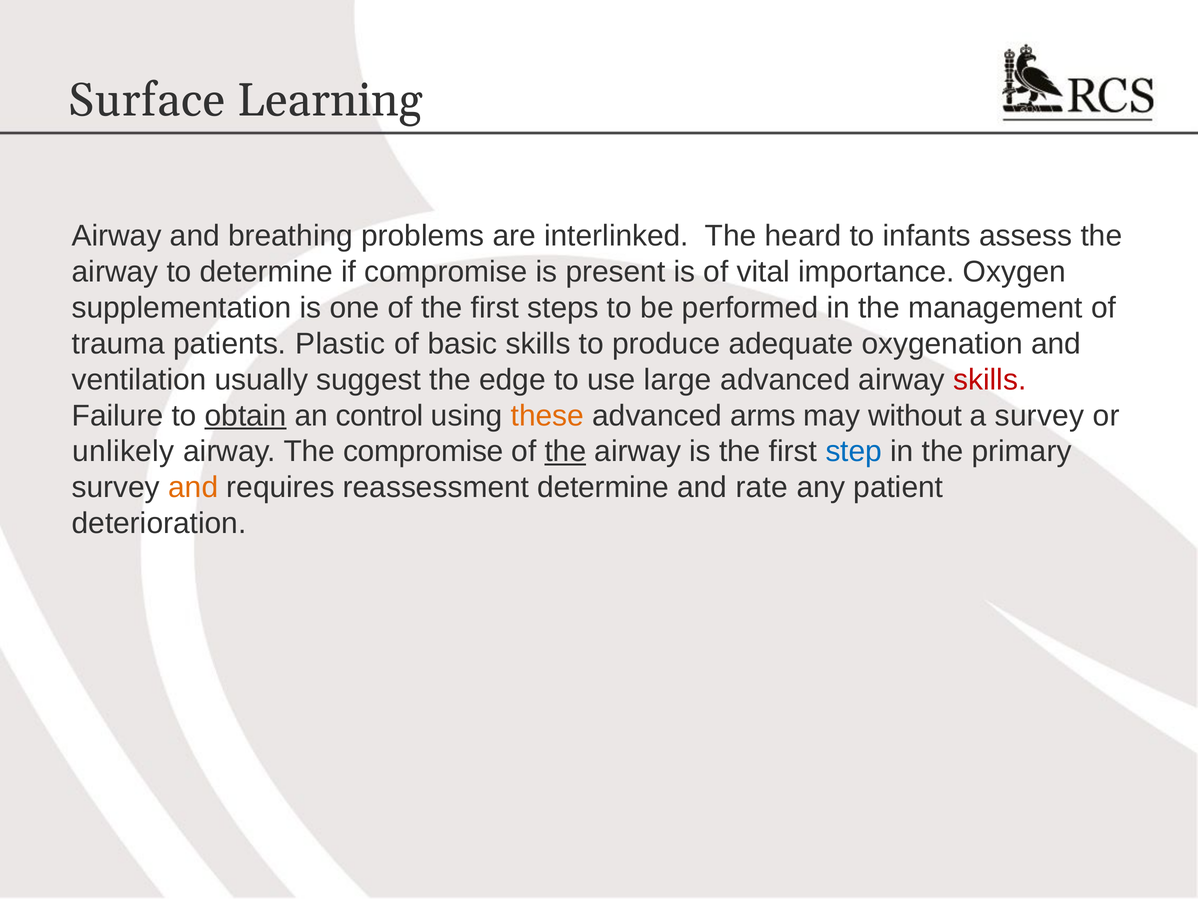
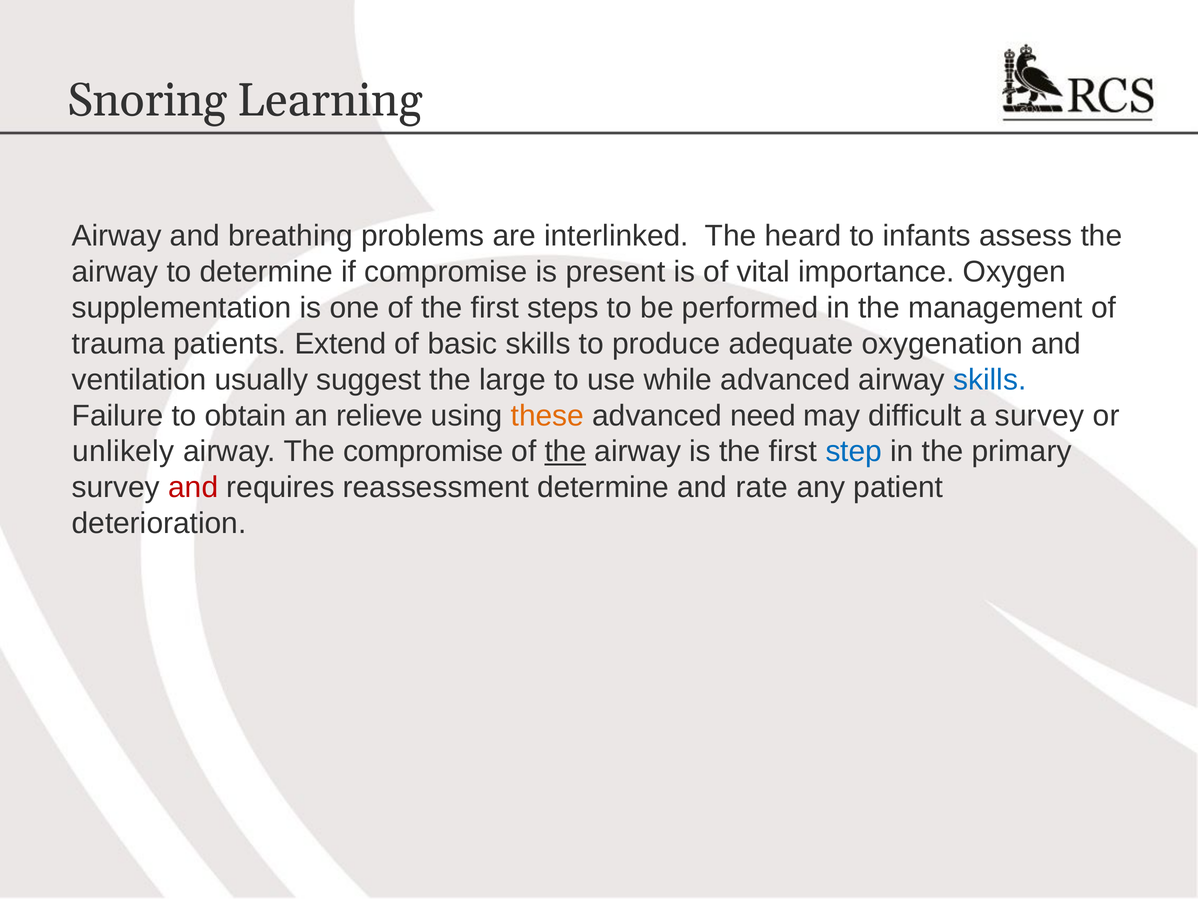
Surface: Surface -> Snoring (147, 100)
Plastic: Plastic -> Extend (341, 344)
edge: edge -> large (512, 379)
large: large -> while (678, 379)
skills colour: red -> blue (990, 379)
obtain underline: present -> none (245, 415)
control: control -> relieve (380, 415)
arms: arms -> need (763, 415)
without: without -> difficult (915, 415)
and colour: orange -> red (193, 487)
